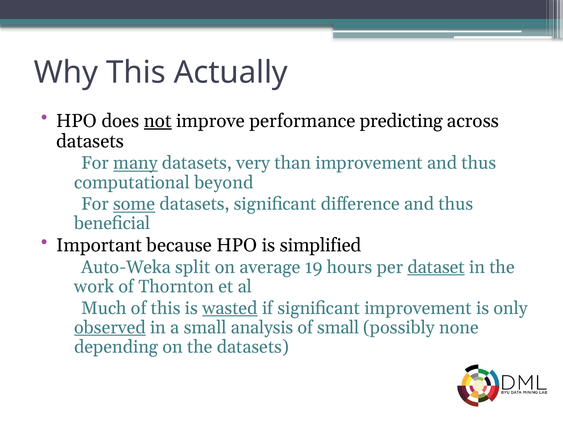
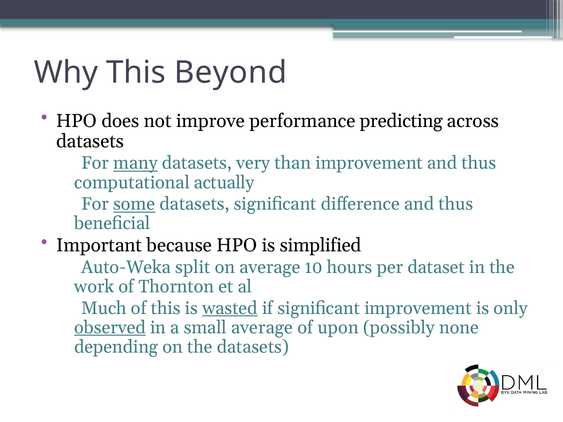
Actually: Actually -> Beyond (231, 73)
not underline: present -> none (158, 121)
beyond: beyond -> actually (224, 183)
19: 19 -> 10 (314, 267)
dataset underline: present -> none (436, 267)
small analysis: analysis -> average (262, 328)
of small: small -> upon (338, 328)
